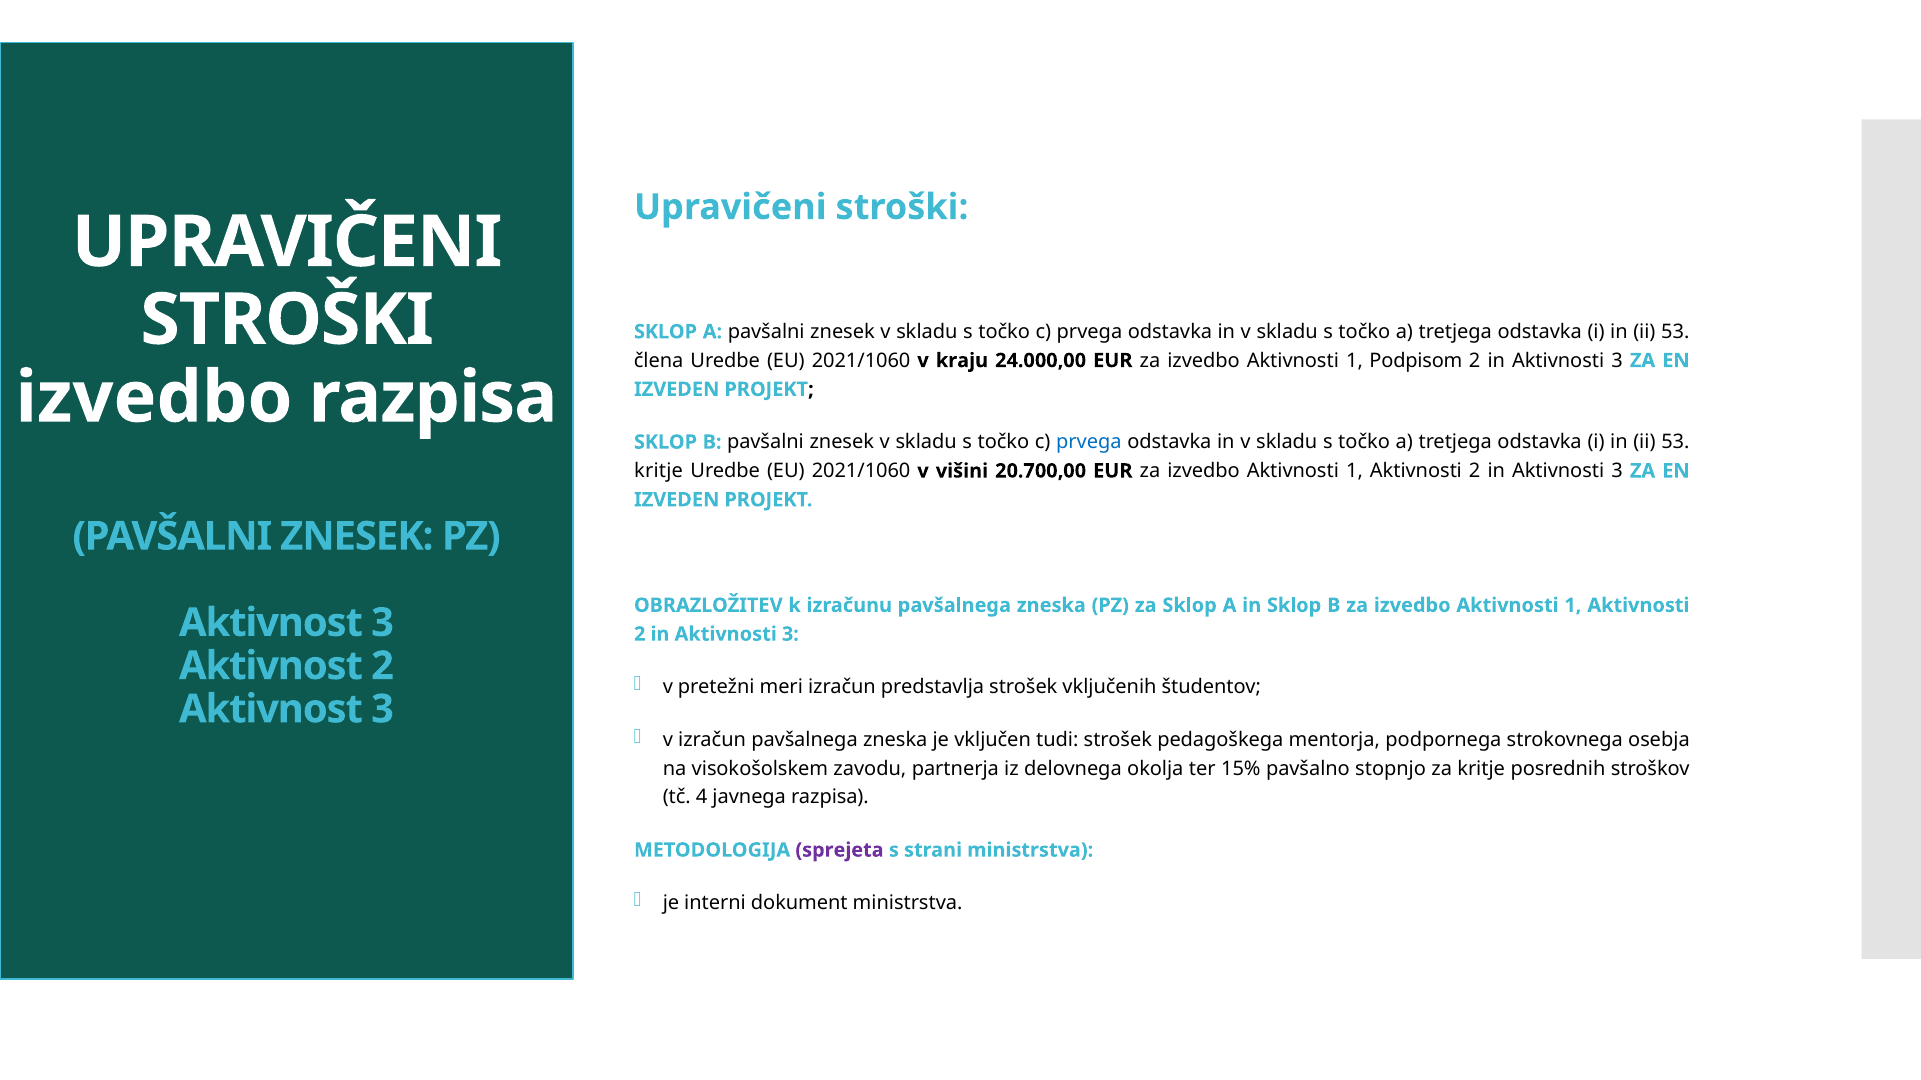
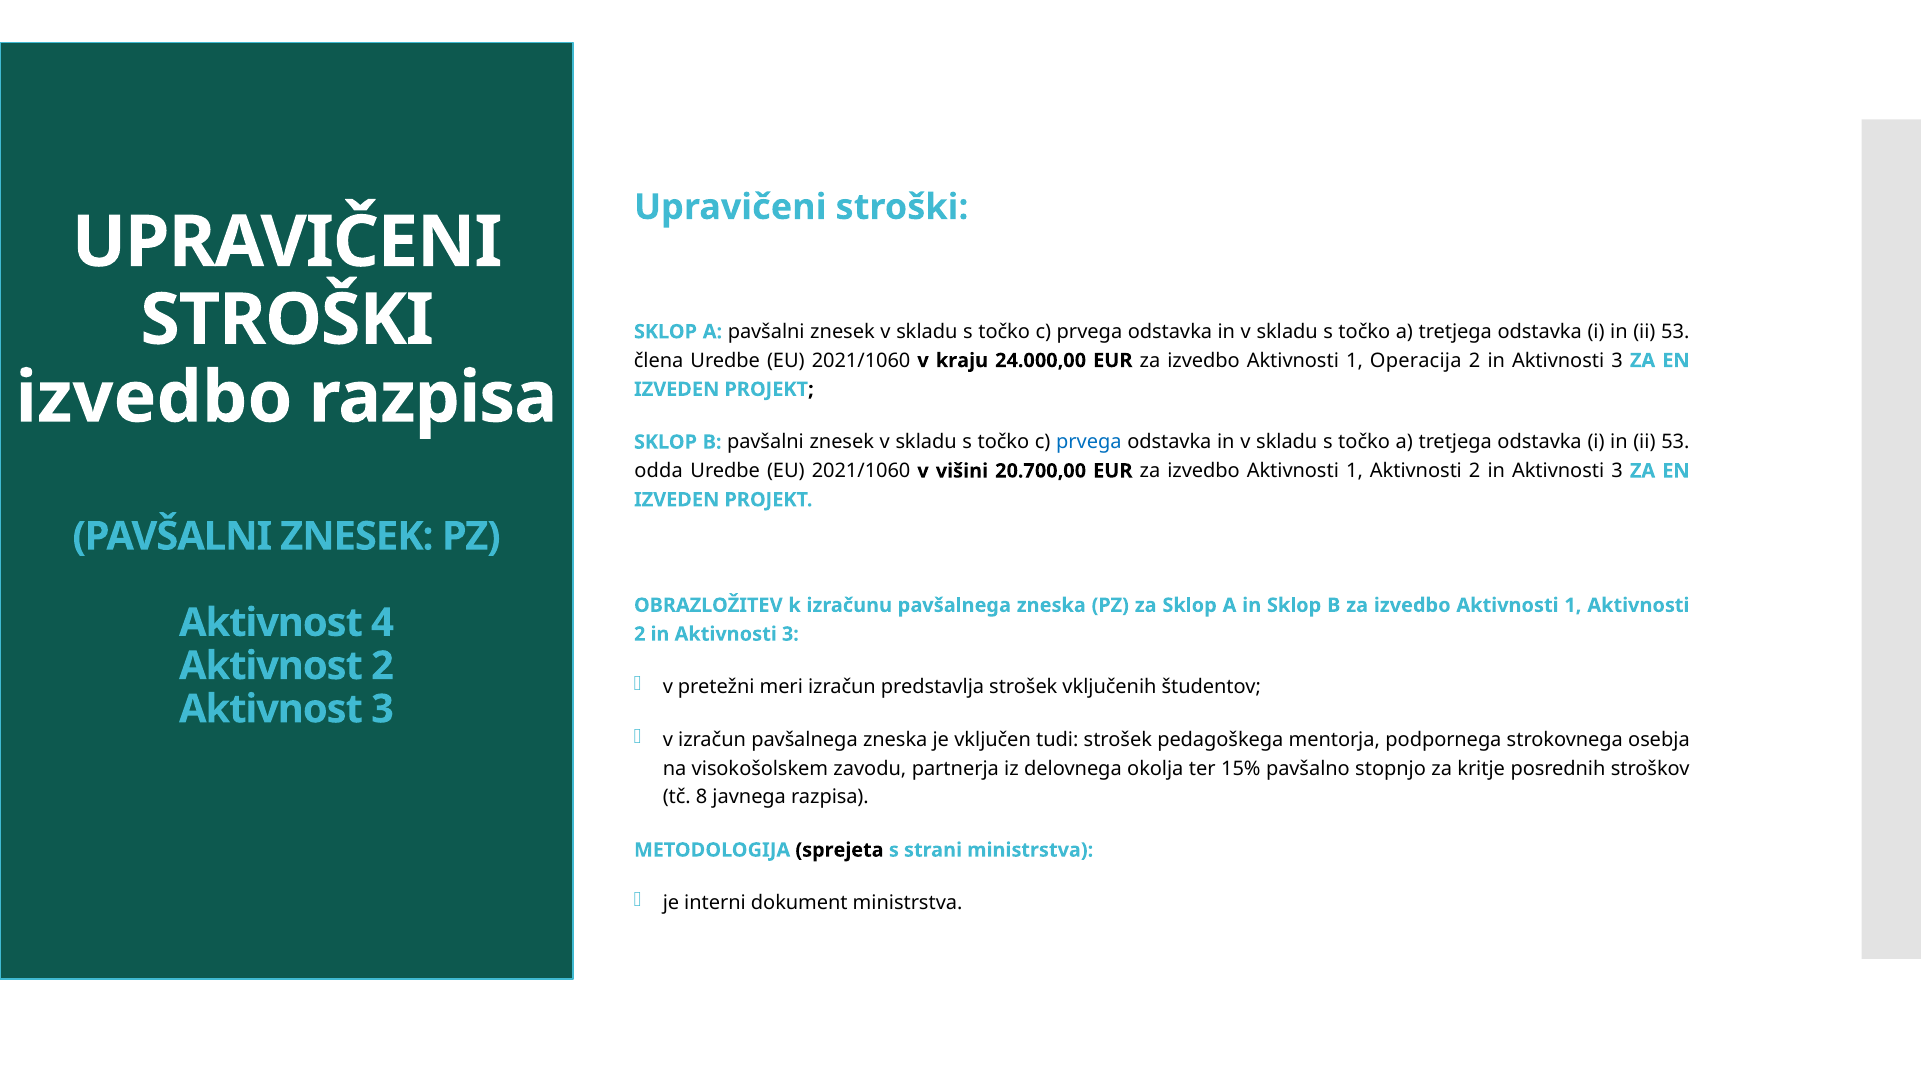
Podpisom: Podpisom -> Operacija (1416, 361)
kritje: kritje -> odda (659, 471)
3: 3 -> 4 (383, 623)
4: 4 -> 8 (702, 798)
sprejeta colour: purple -> black (840, 850)
